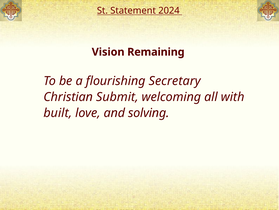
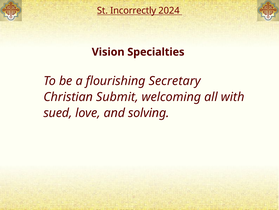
Statement: Statement -> Incorrectly (133, 11)
Remaining: Remaining -> Specialties (156, 52)
built: built -> sued (58, 113)
